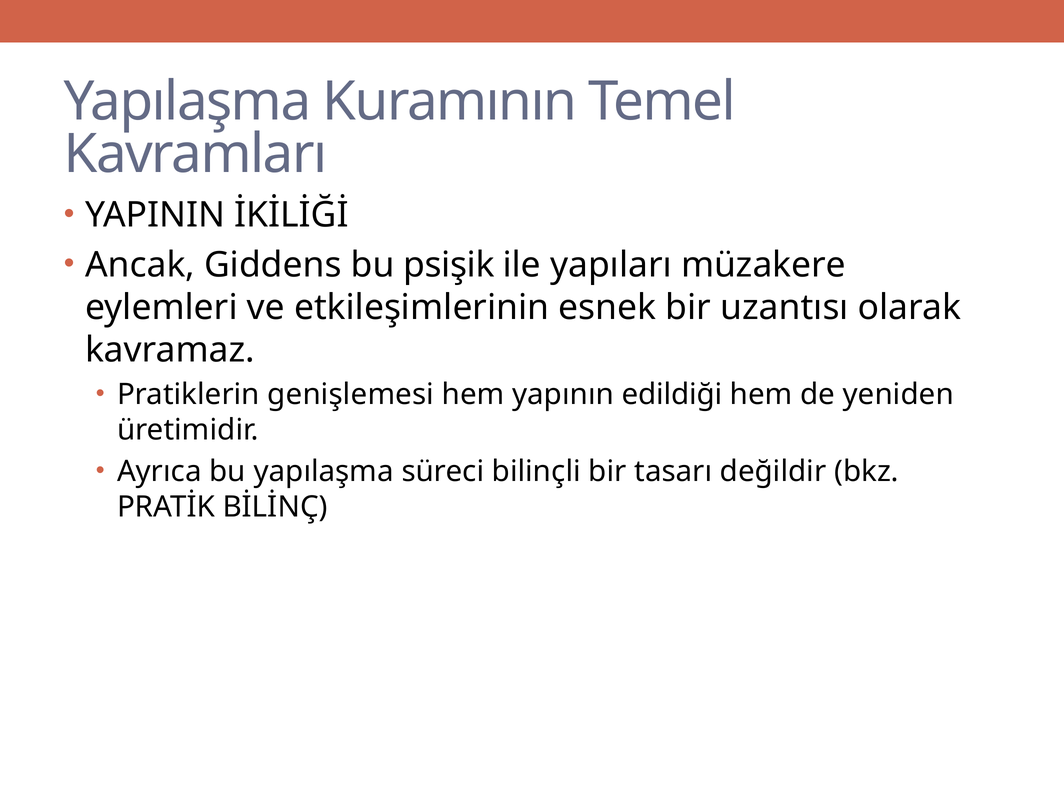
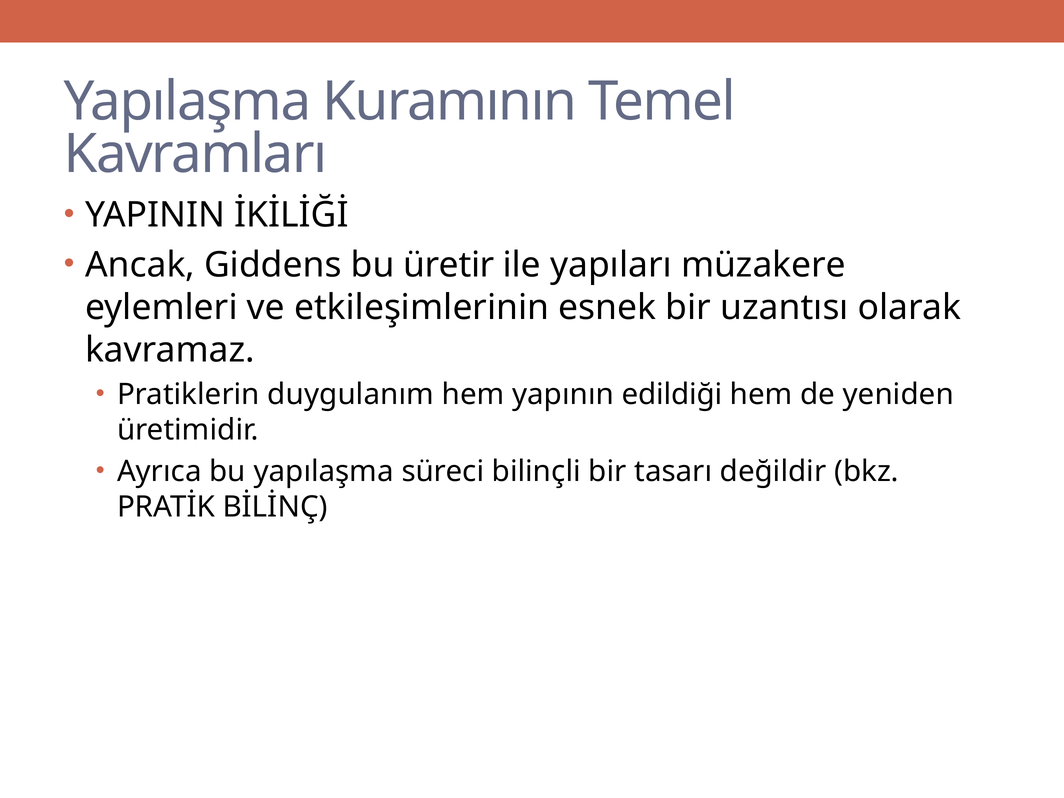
psişik: psişik -> üretir (449, 265)
genişlemesi: genişlemesi -> duygulanım (351, 395)
